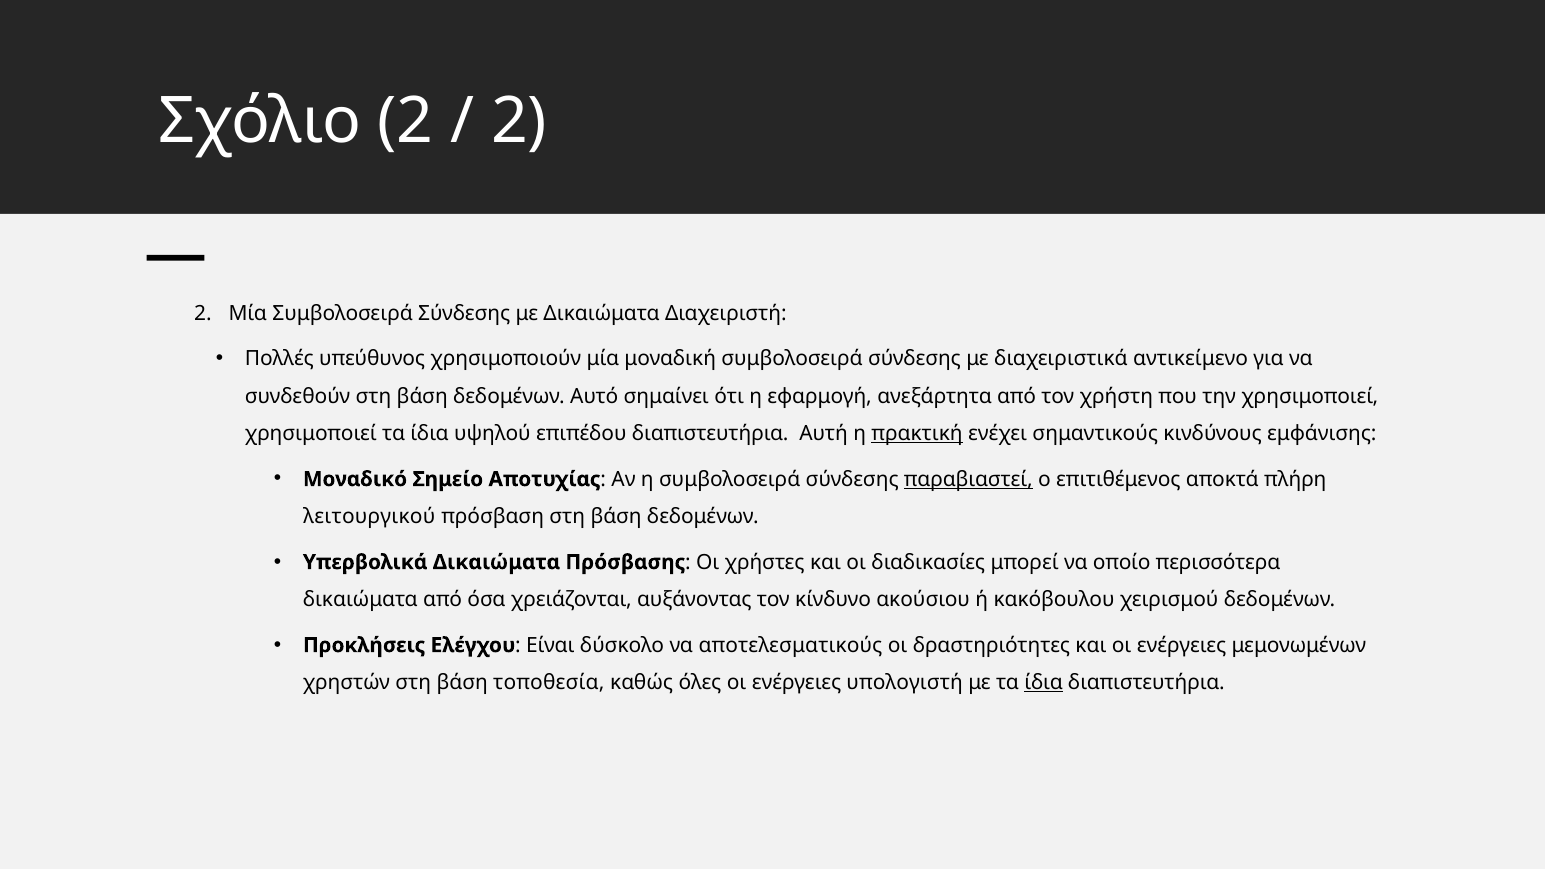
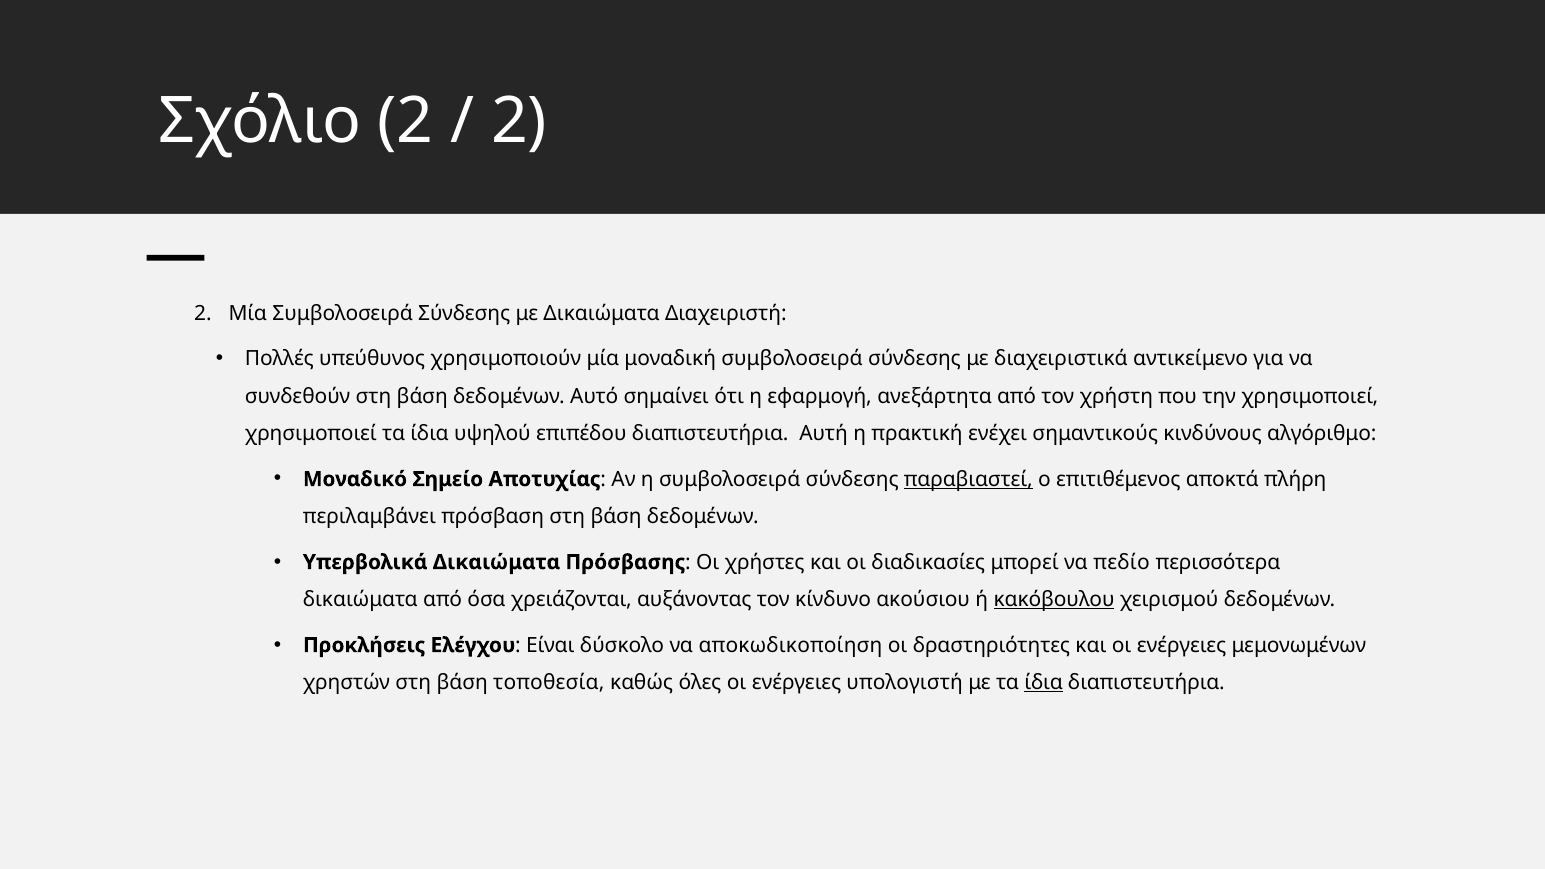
πρακτική underline: present -> none (917, 434)
εμφάνισης: εμφάνισης -> αλγόριθμο (1322, 434)
λειτουργικού: λειτουργικού -> περιλαμβάνει (369, 517)
οποίο: οποίο -> πεδίο (1122, 562)
κακόβουλου underline: none -> present (1054, 600)
αποτελεσματικούς: αποτελεσματικούς -> αποκωδικοποίηση (790, 645)
